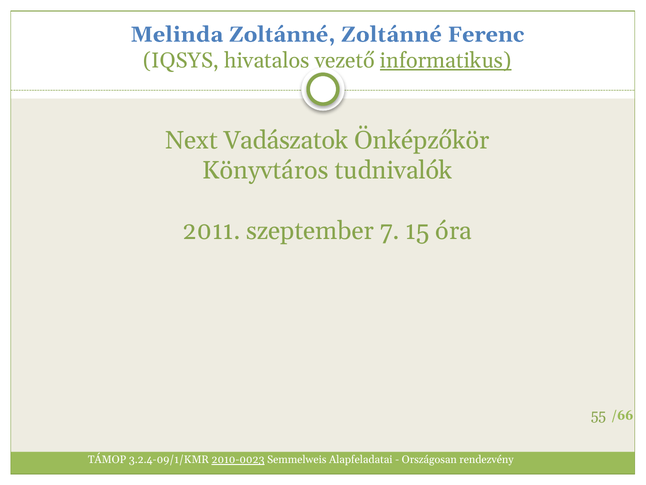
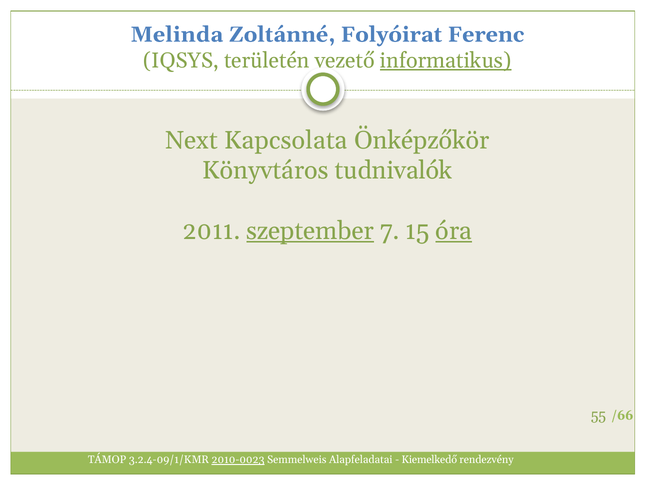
Zoltánné Zoltánné: Zoltánné -> Folyóirat (391, 35)
hivatalos: hivatalos -> területén (267, 60)
Vadászatok: Vadászatok -> Kapcsolata (286, 140)
szeptember underline: none -> present (310, 231)
óra underline: none -> present (454, 231)
Országosan: Országosan -> Kiemelkedő (429, 459)
